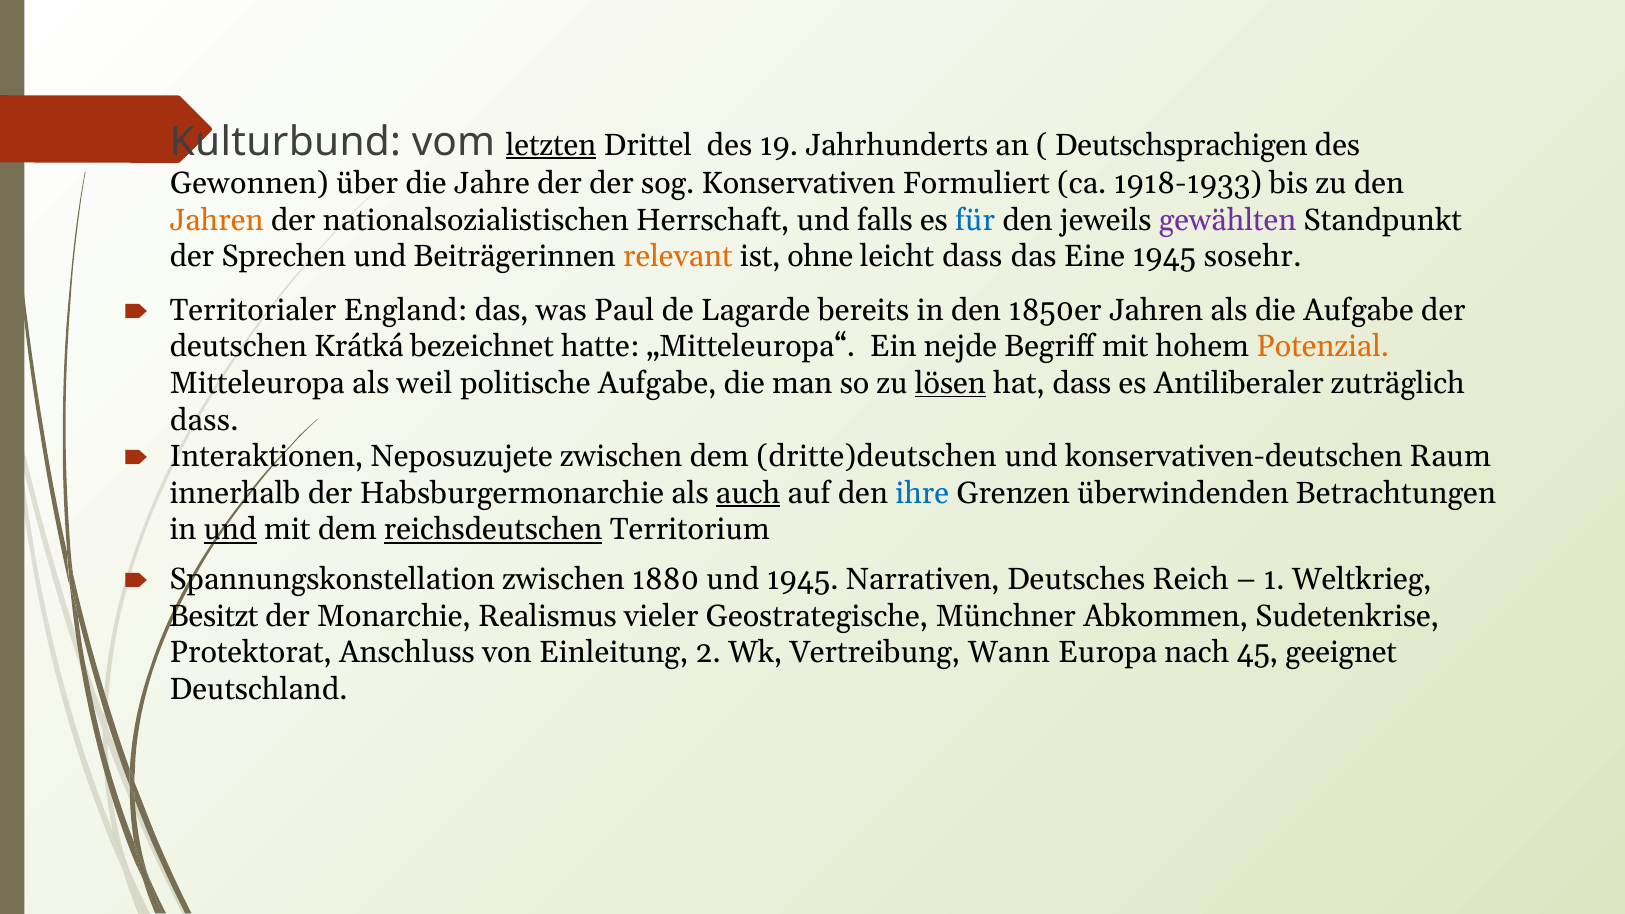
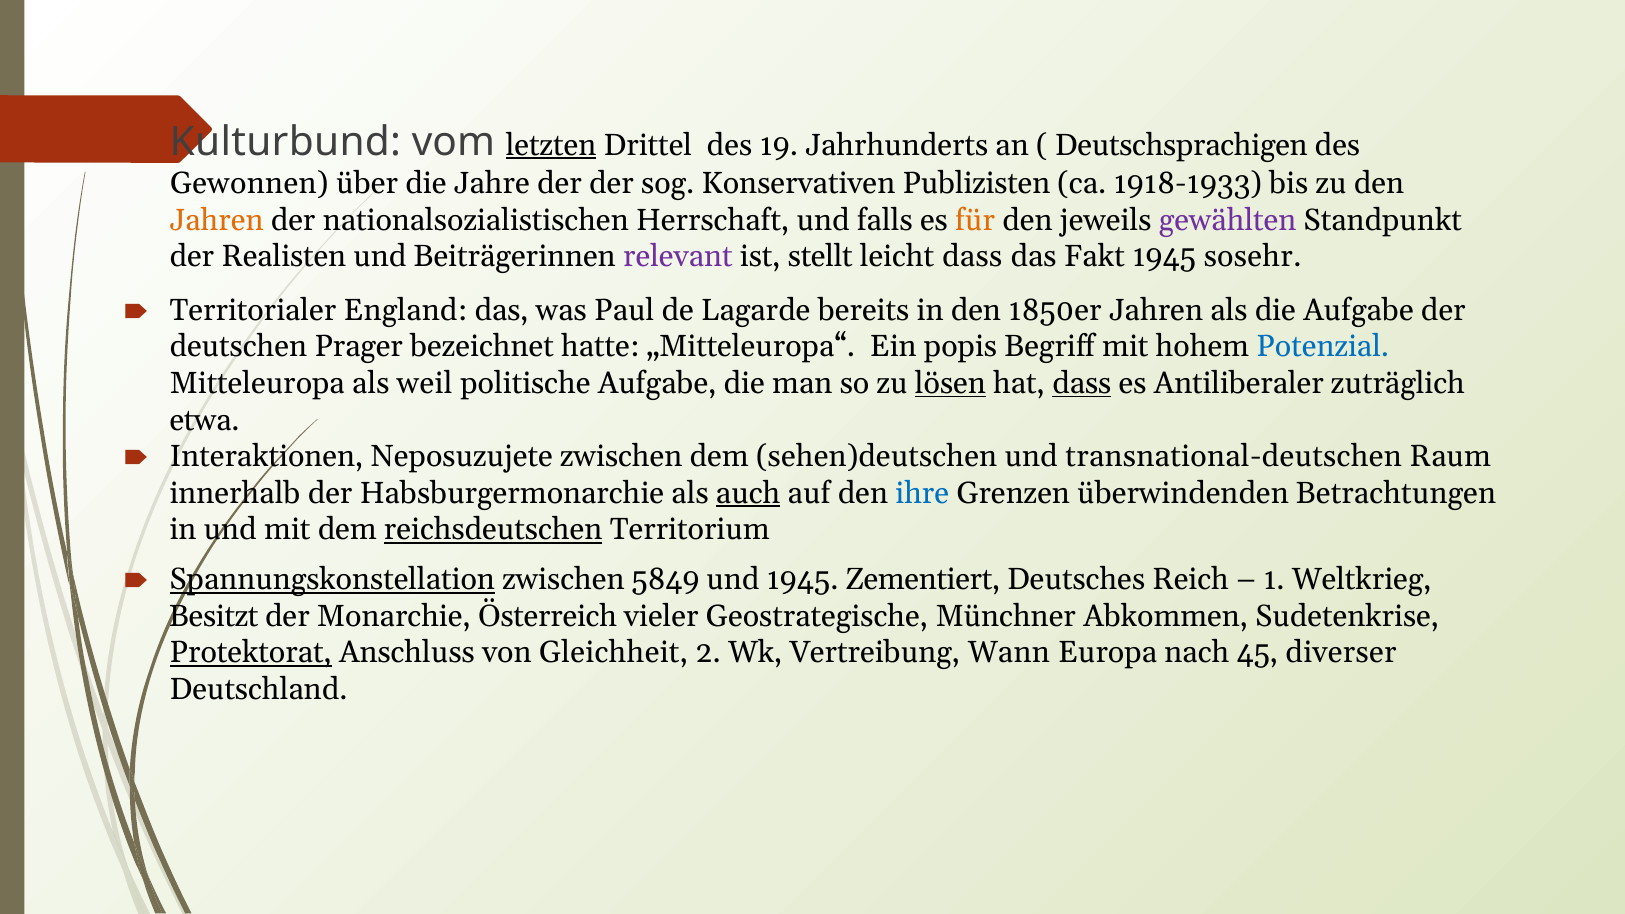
Formuliert: Formuliert -> Publizisten (976, 184)
für colour: blue -> orange (975, 220)
Sprechen: Sprechen -> Realisten (284, 257)
relevant colour: orange -> purple (678, 257)
ohne: ohne -> stellt (820, 257)
Eine: Eine -> Fakt (1094, 257)
Krátká: Krátká -> Prager (359, 347)
nejde: nejde -> popis (961, 347)
Potenzial colour: orange -> blue (1323, 347)
dass underline: none -> present (1082, 383)
dass: dass -> etwa (205, 420)
dritte)deutschen: dritte)deutschen -> sehen)deutschen (877, 457)
konservativen-deutschen: konservativen-deutschen -> transnational-deutschen (1234, 457)
und underline: present -> none (230, 530)
Spannungskonstellation underline: none -> present (332, 580)
1880: 1880 -> 5849 (666, 580)
Narrativen: Narrativen -> Zementiert (923, 580)
Realismus: Realismus -> Österreich (548, 616)
Protektorat underline: none -> present (251, 653)
Einleitung: Einleitung -> Gleichheit (613, 653)
geeignet: geeignet -> diverser (1341, 653)
